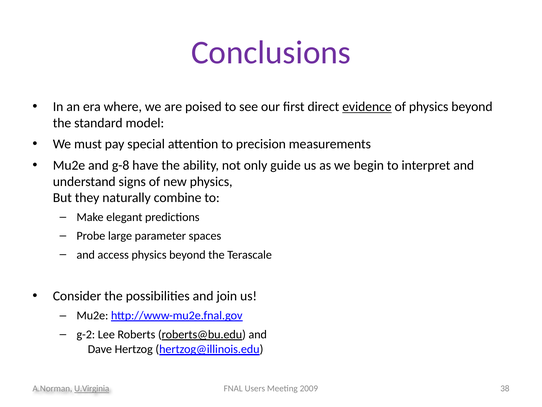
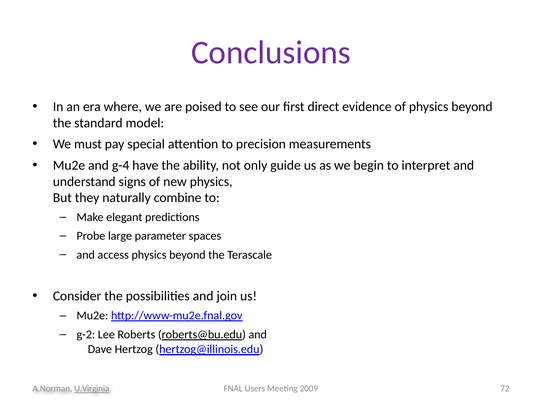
evidence underline: present -> none (367, 107)
g-8: g-8 -> g-4 (121, 165)
38: 38 -> 72 (505, 388)
